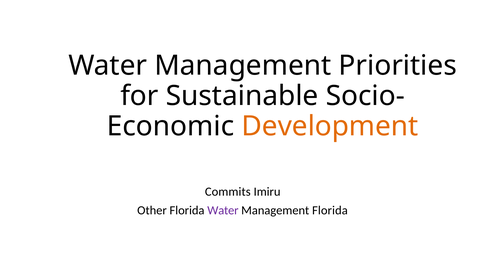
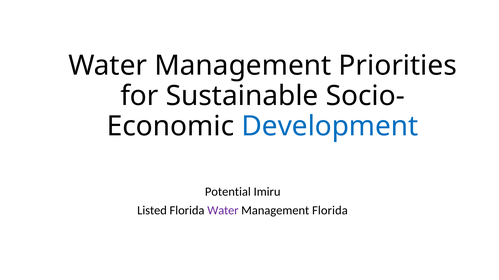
Development colour: orange -> blue (330, 126)
Commits: Commits -> Potential (228, 192)
Other: Other -> Listed (152, 211)
